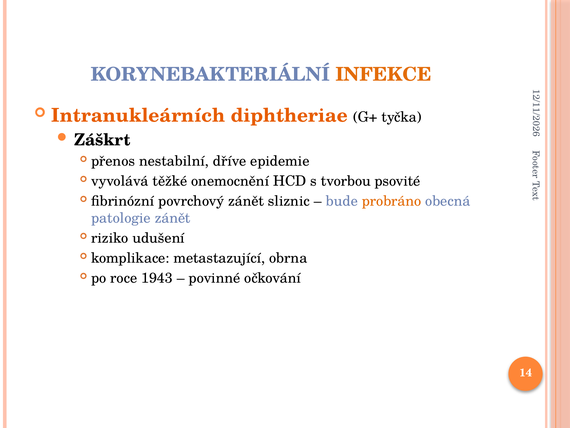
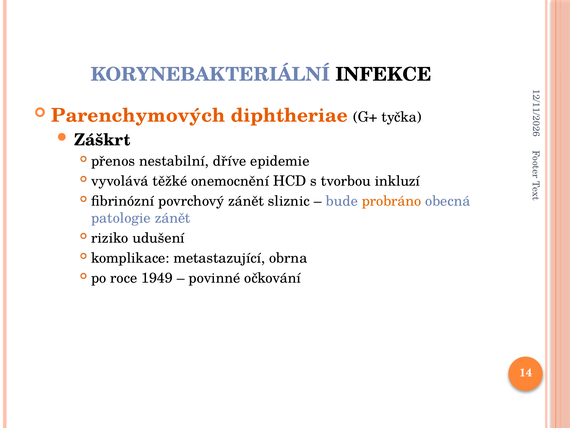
INFEKCE colour: orange -> black (383, 75)
Intranukleárních: Intranukleárních -> Parenchymových (138, 115)
psovité: psovité -> inkluzí (397, 181)
1943: 1943 -> 1949 (157, 278)
